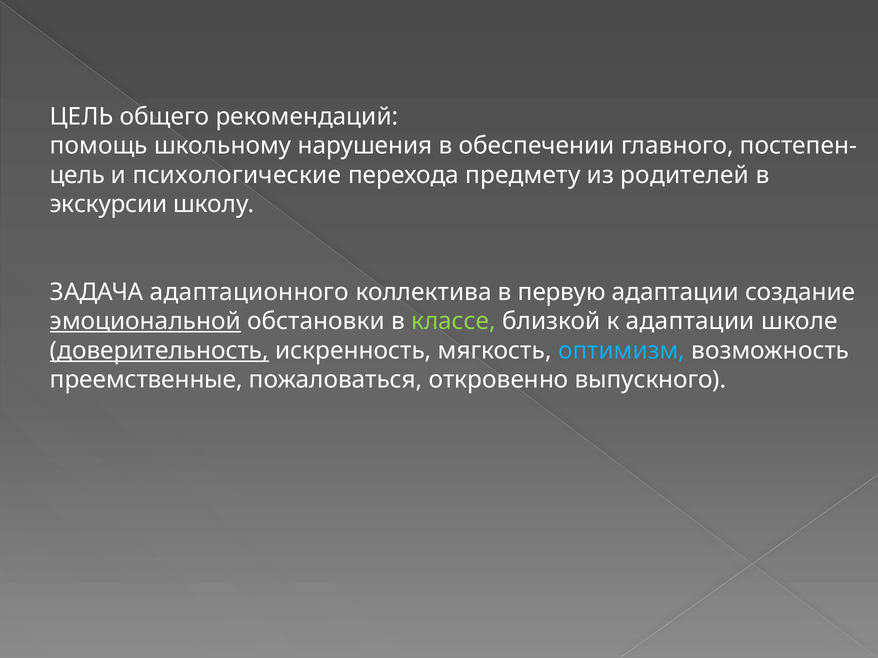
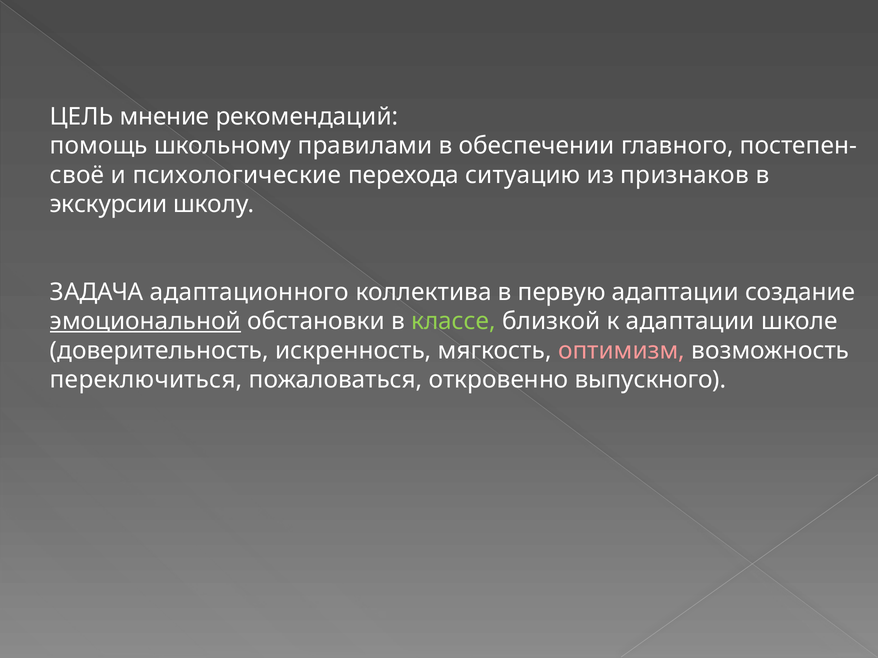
общего: общего -> мнение (165, 117)
нарушения: нарушения -> правилами (365, 146)
цель: цель -> своё (77, 175)
предмету: предмету -> ситуацию (523, 175)
родителей: родителей -> признаков (685, 175)
доверительность underline: present -> none (159, 351)
оптимизм colour: light blue -> pink (622, 351)
преемственные: преемственные -> переключиться (146, 380)
